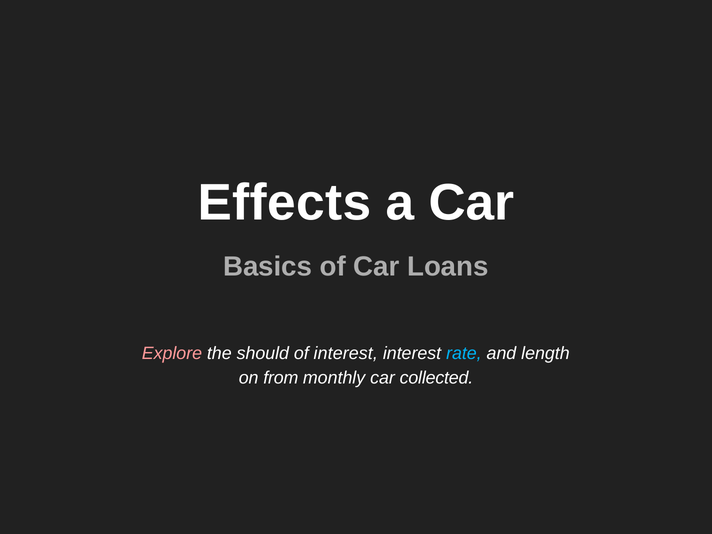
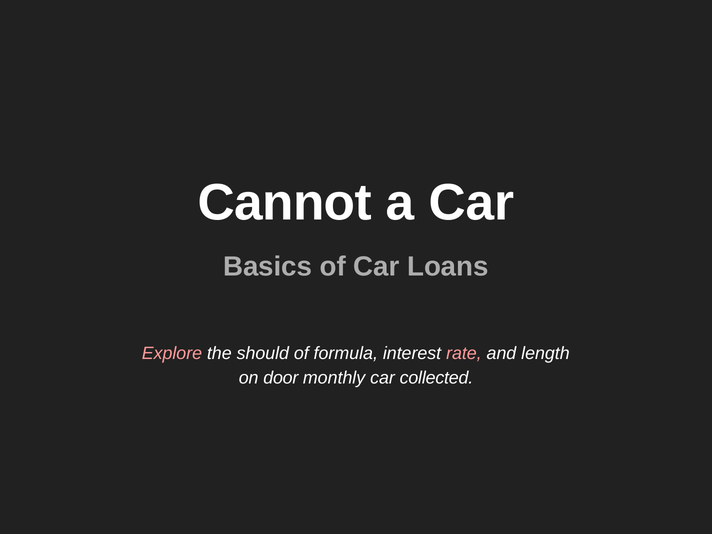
Effects: Effects -> Cannot (285, 203)
of interest: interest -> formula (346, 353)
rate colour: light blue -> pink (464, 353)
from: from -> door (281, 378)
